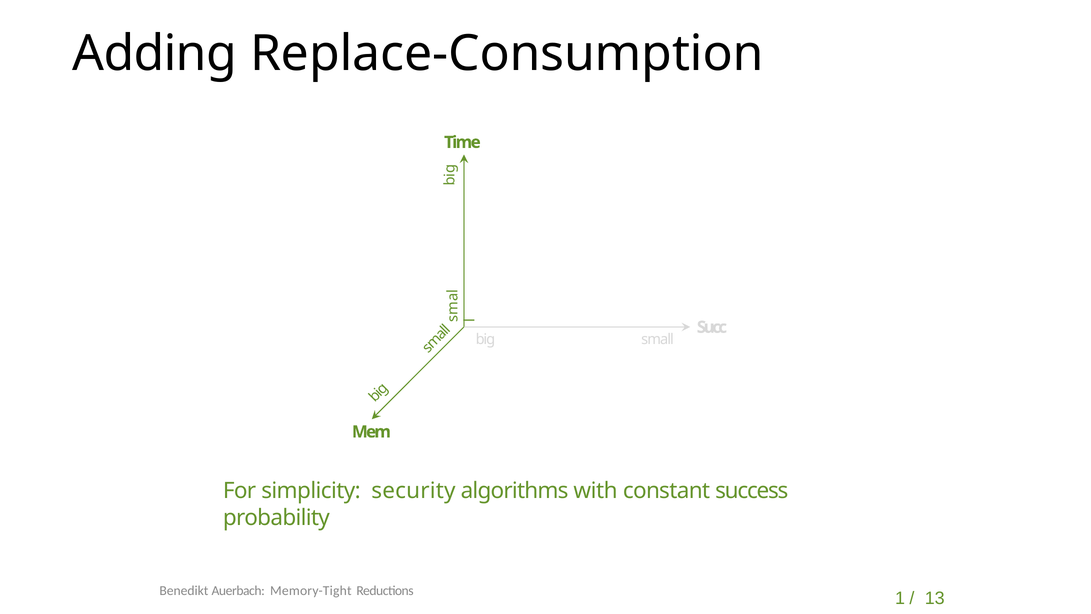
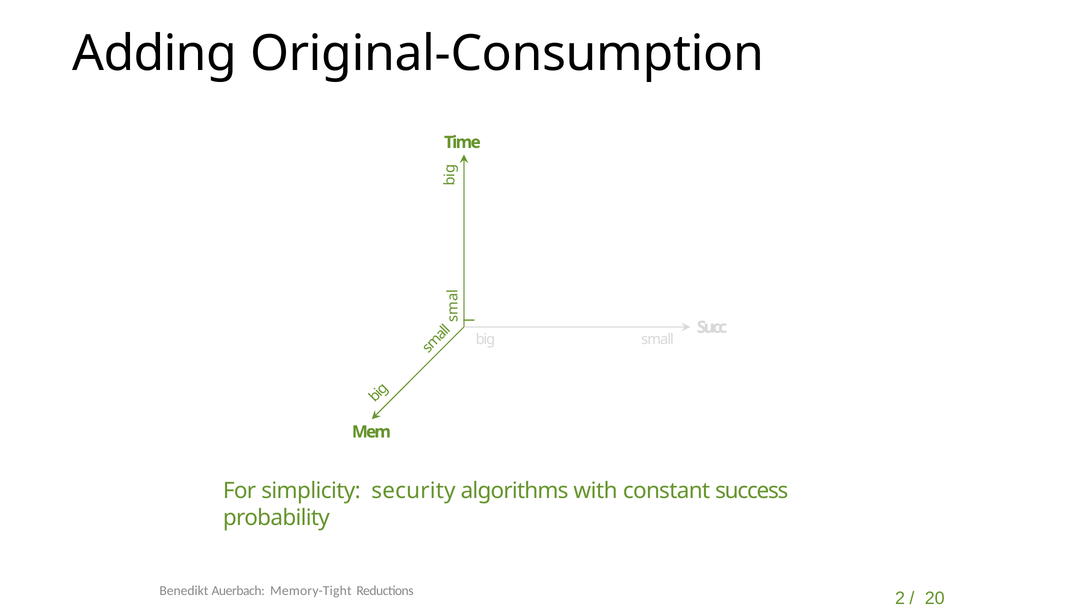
Replace-Consumption: Replace-Consumption -> Original-Consumption (507, 54)
1: 1 -> 2 (900, 598)
13: 13 -> 20 (935, 598)
